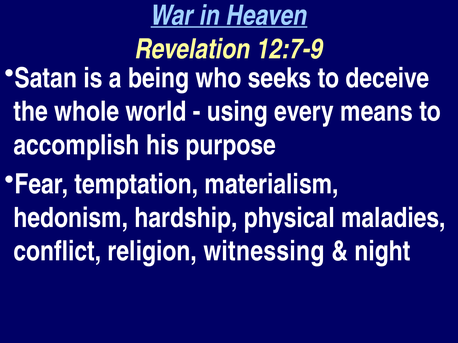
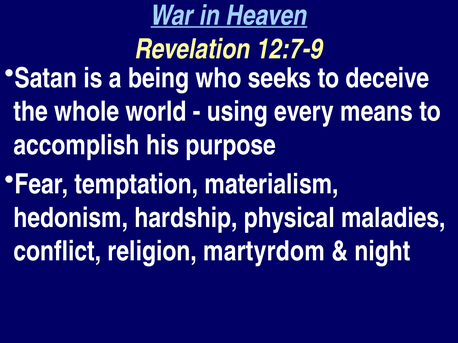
witnessing: witnessing -> martyrdom (264, 252)
